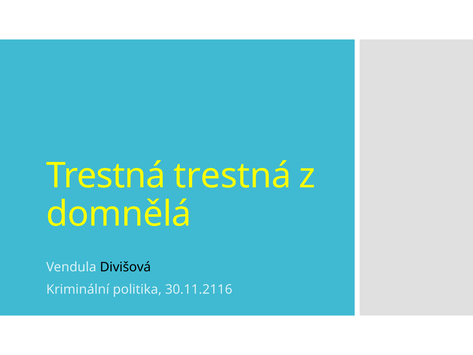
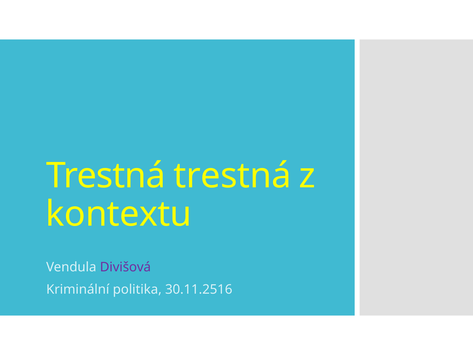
domnělá: domnělá -> kontextu (119, 214)
Divišová colour: black -> purple (125, 267)
30.11.2116: 30.11.2116 -> 30.11.2516 (199, 289)
